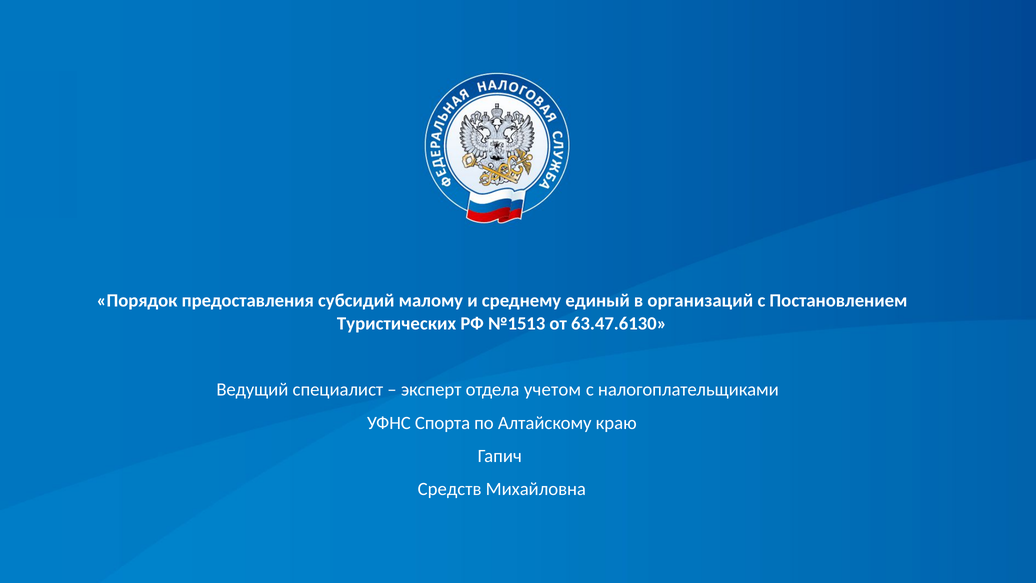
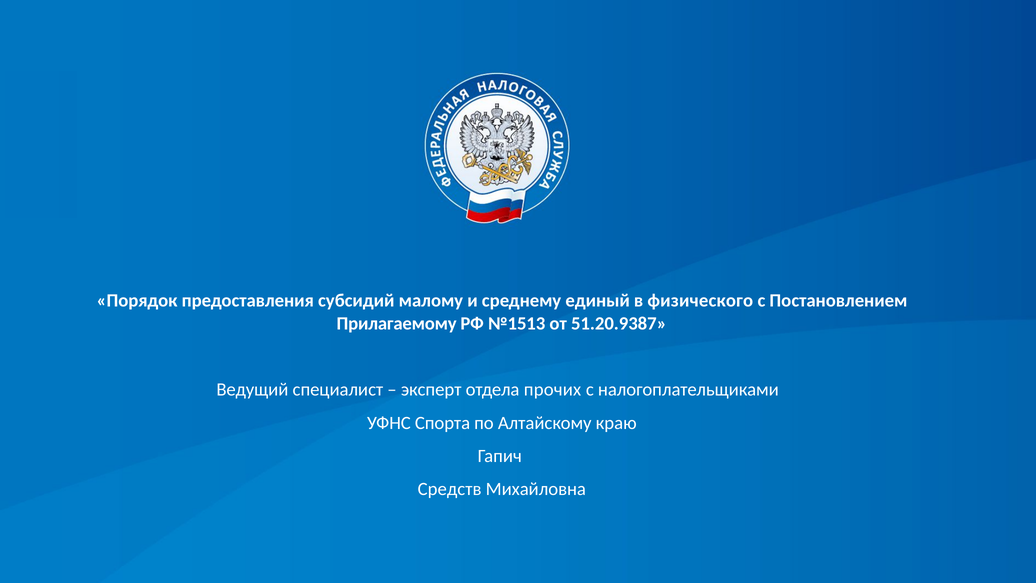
организаций: организаций -> физического (700, 300)
Туристических: Туристических -> Прилагаемому (397, 323)
63.47.6130: 63.47.6130 -> 51.20.9387 (619, 323)
учетом: учетом -> прочих (553, 390)
